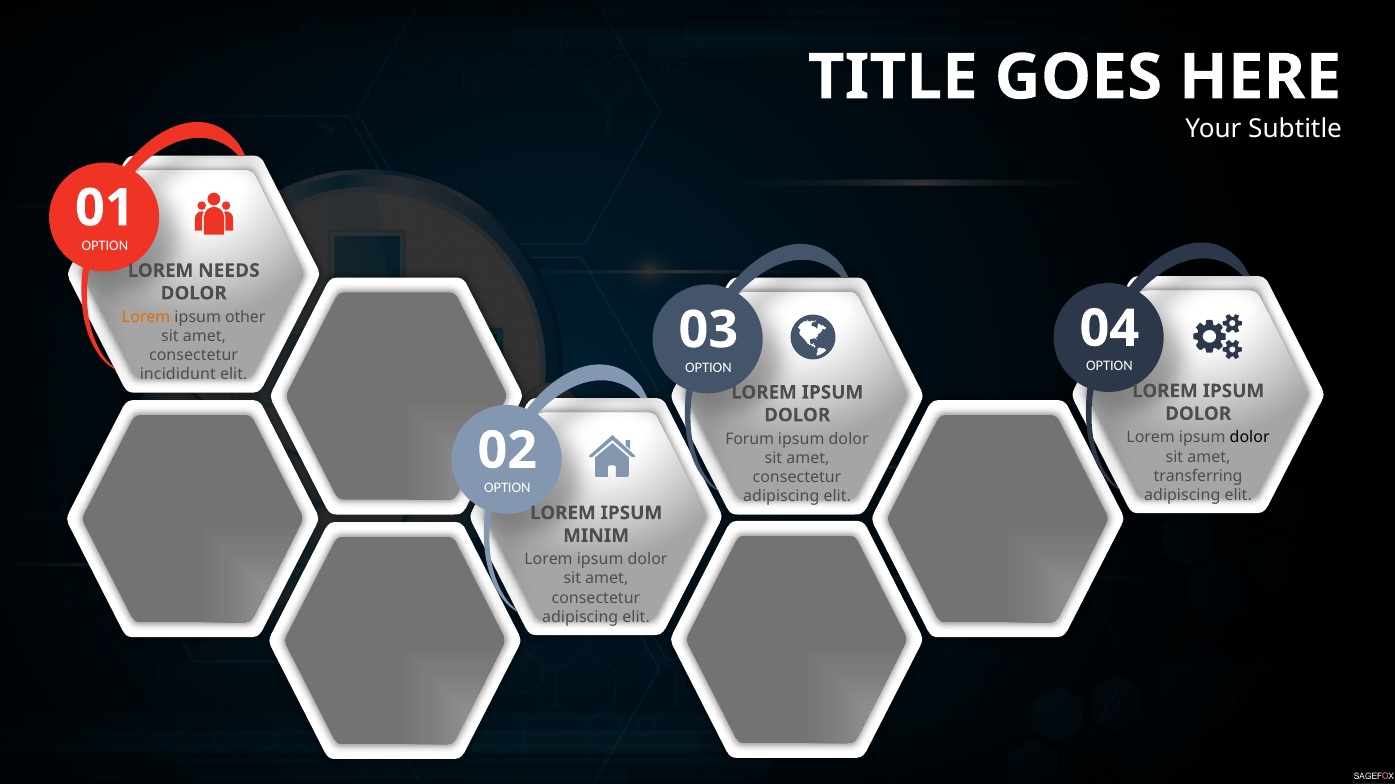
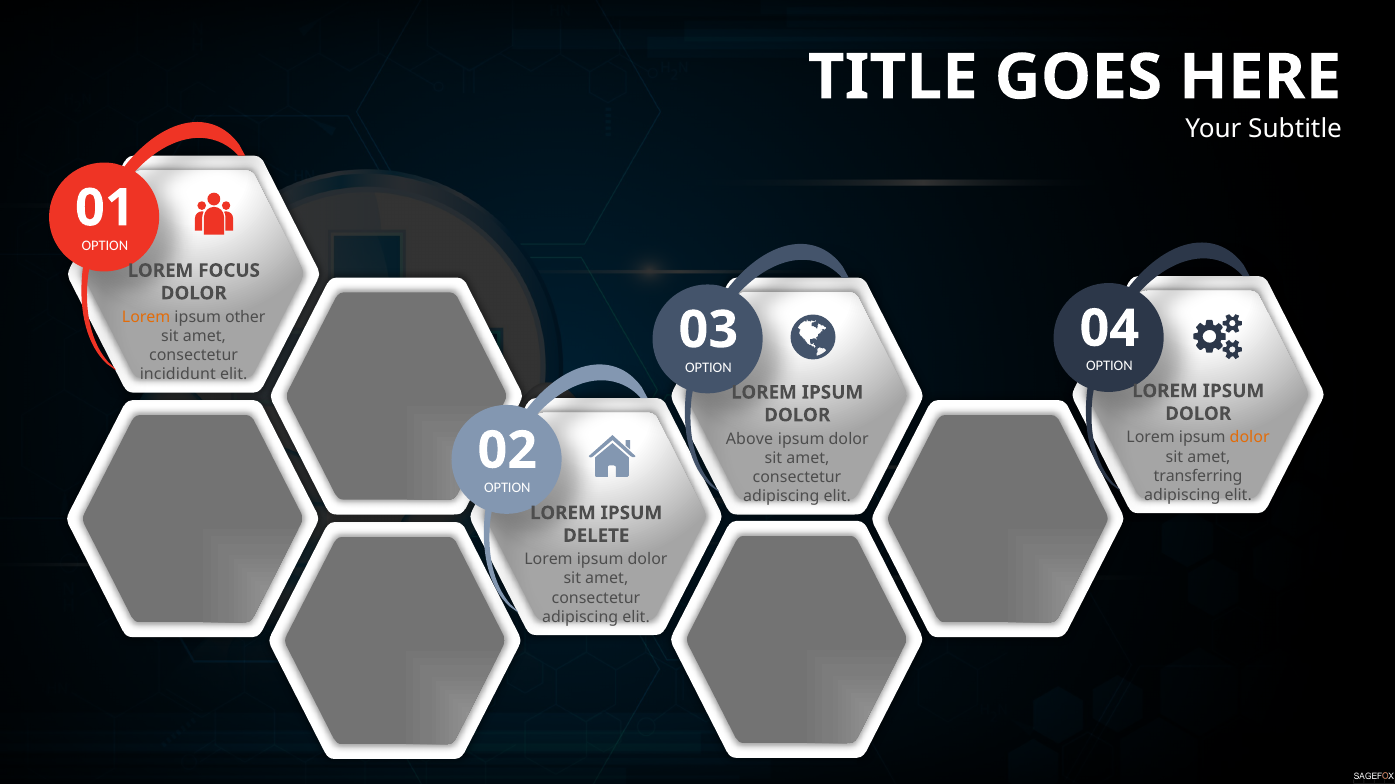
NEEDS: NEEDS -> FOCUS (229, 271)
dolor colour: black -> orange (1250, 438)
Forum: Forum -> Above (749, 439)
MINIM: MINIM -> DELETE (596, 536)
